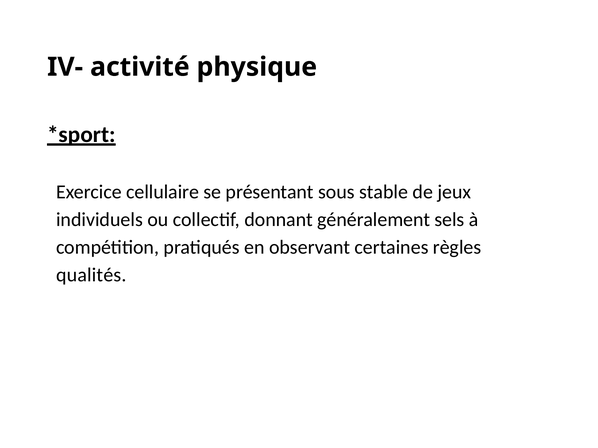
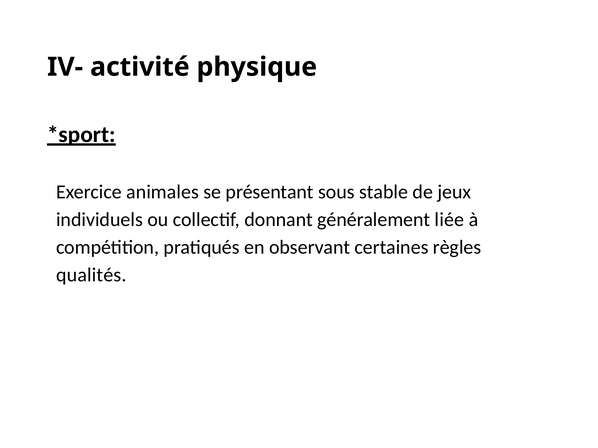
cellulaire: cellulaire -> animales (163, 192)
sels: sels -> liée (449, 220)
